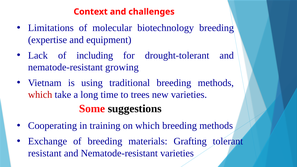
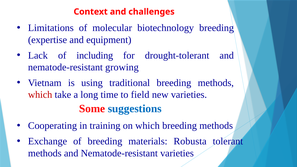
trees: trees -> field (140, 95)
suggestions colour: black -> blue (135, 109)
Grafting: Grafting -> Robusta (190, 141)
resistant: resistant -> methods (45, 153)
